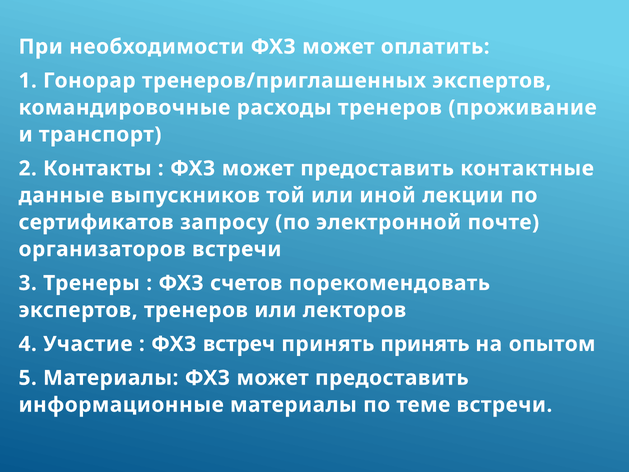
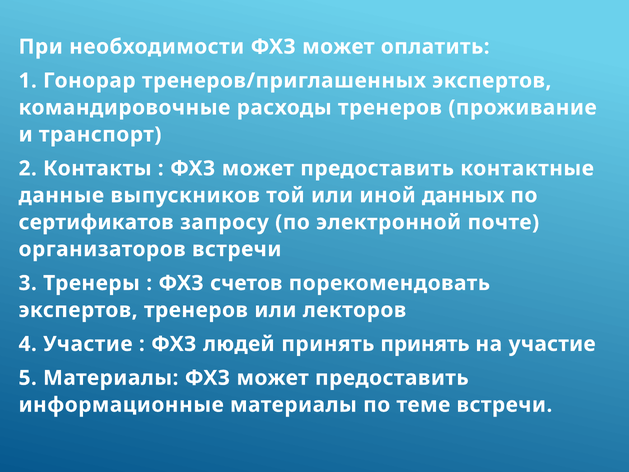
лекции: лекции -> данных (463, 195)
встреч: встреч -> людей (239, 344)
на опытом: опытом -> участие (552, 344)
